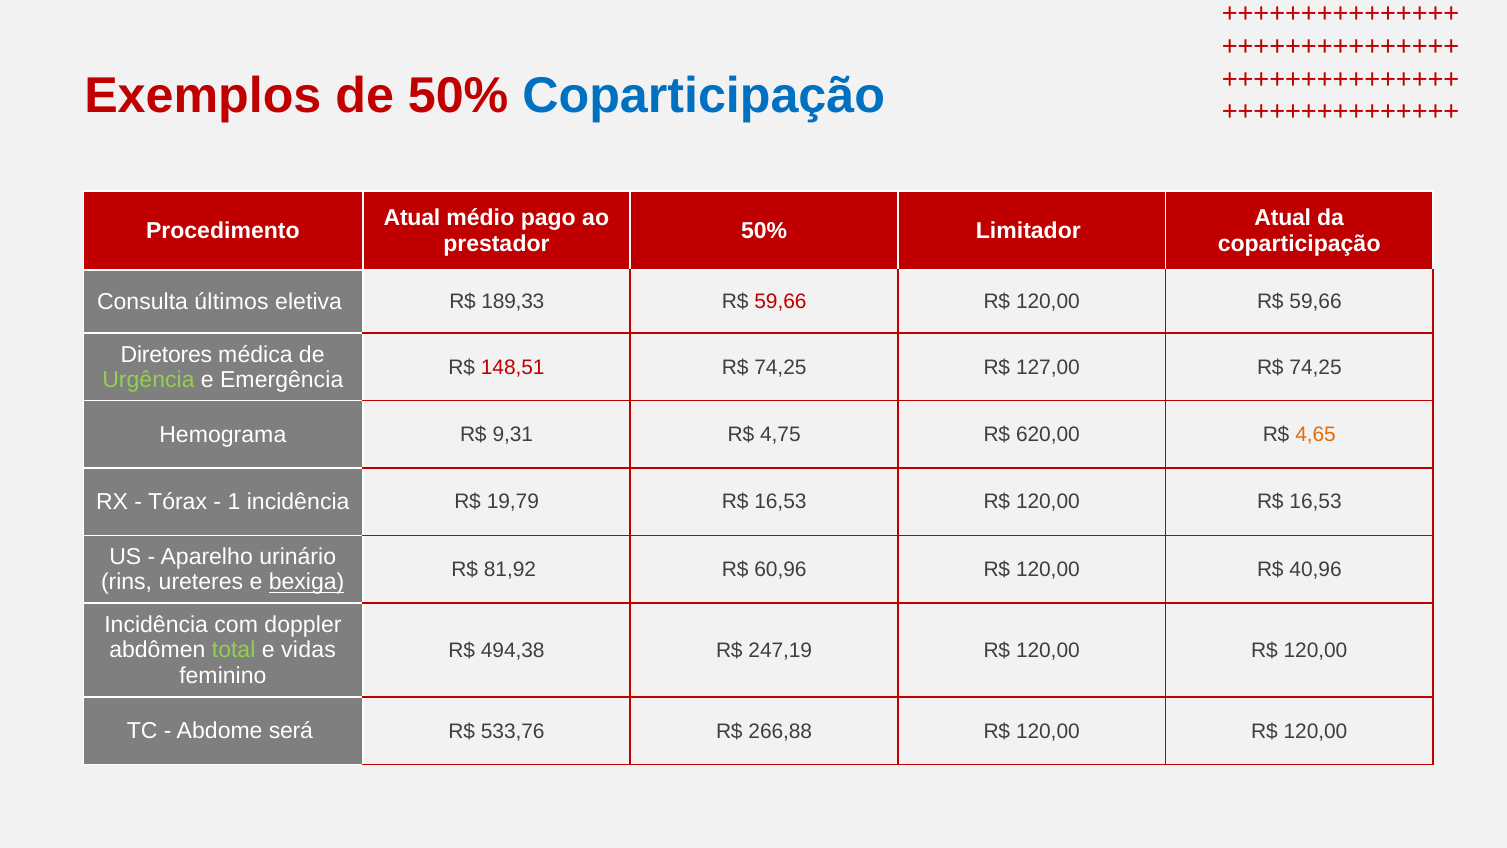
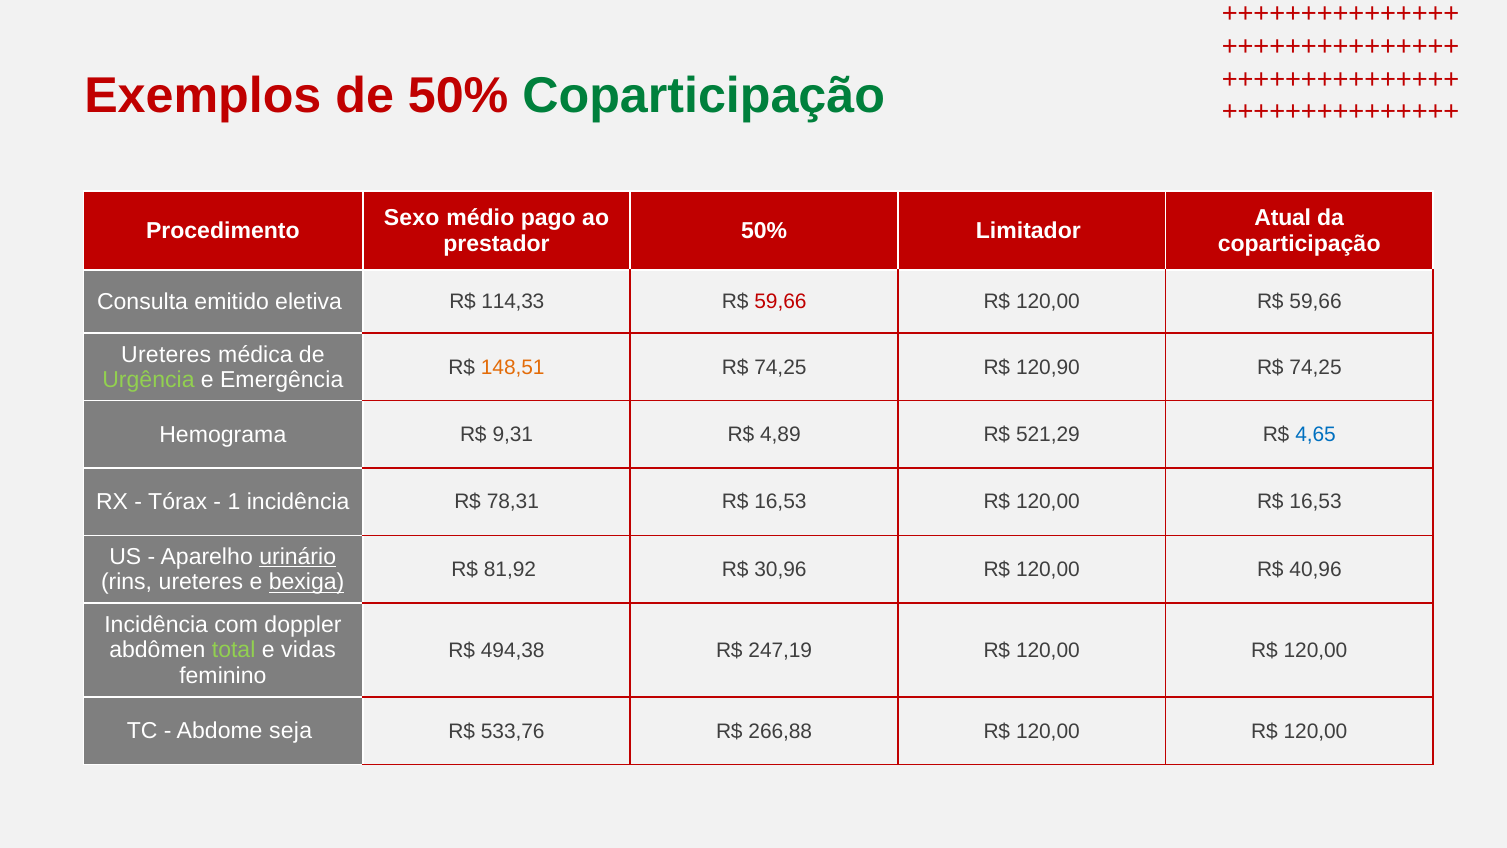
Coparticipação colour: blue -> green (704, 96)
Atual: Atual -> Sexo (412, 218)
últimos: últimos -> emitido (232, 302)
189,33: 189,33 -> 114,33 (513, 302)
Diretores: Diretores -> Ureteres (166, 354)
148,51 colour: red -> orange (513, 367)
127,00: 127,00 -> 120,90 (1048, 367)
4,75: 4,75 -> 4,89 (780, 434)
620,00: 620,00 -> 521,29 (1048, 434)
4,65 colour: orange -> blue (1316, 434)
19,79: 19,79 -> 78,31 (513, 502)
urinário underline: none -> present (298, 557)
60,96: 60,96 -> 30,96 (780, 569)
será: será -> seja (291, 731)
